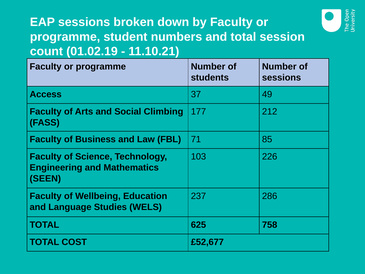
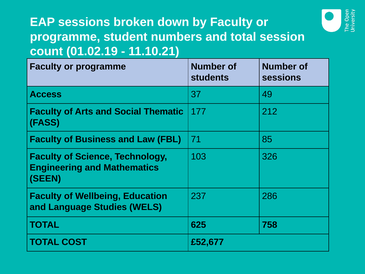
Climbing: Climbing -> Thematic (164, 112)
226: 226 -> 326 (270, 156)
